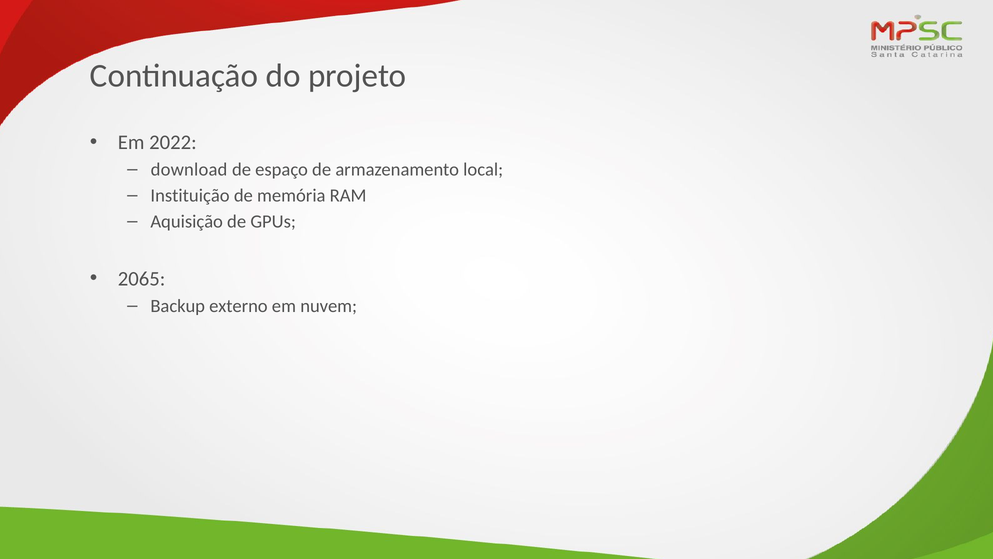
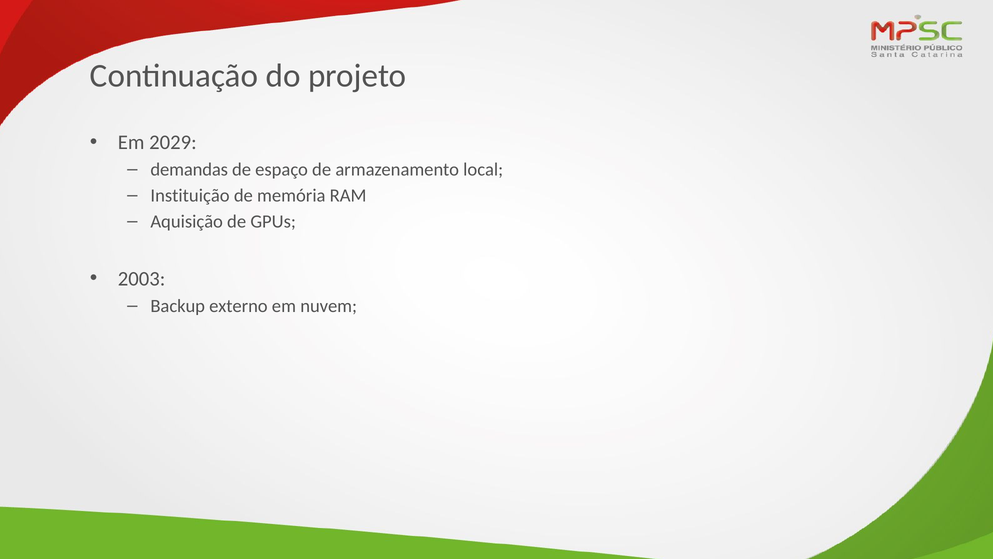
2022: 2022 -> 2029 (173, 142)
download: download -> demandas (189, 169)
2065: 2065 -> 2003 (142, 278)
